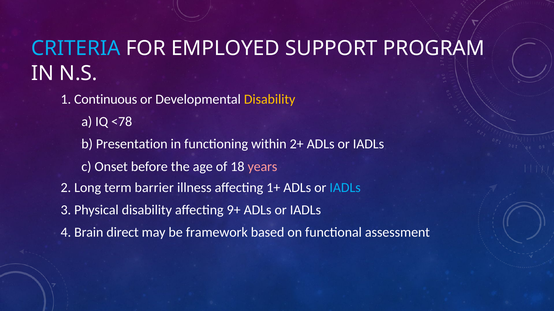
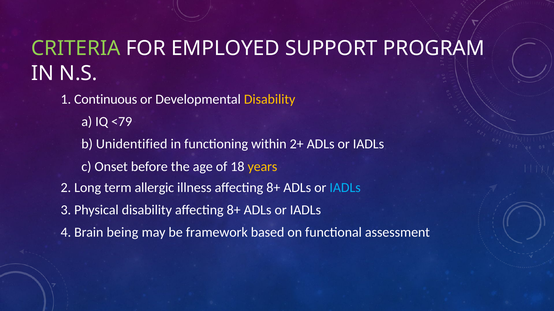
CRITERIA colour: light blue -> light green (76, 48)
<78: <78 -> <79 (122, 122)
Presentation: Presentation -> Unidentified (132, 144)
years colour: pink -> yellow (262, 167)
barrier: barrier -> allergic (154, 188)
illness affecting 1+: 1+ -> 8+ (273, 188)
disability affecting 9+: 9+ -> 8+ (234, 210)
direct: direct -> being (122, 233)
